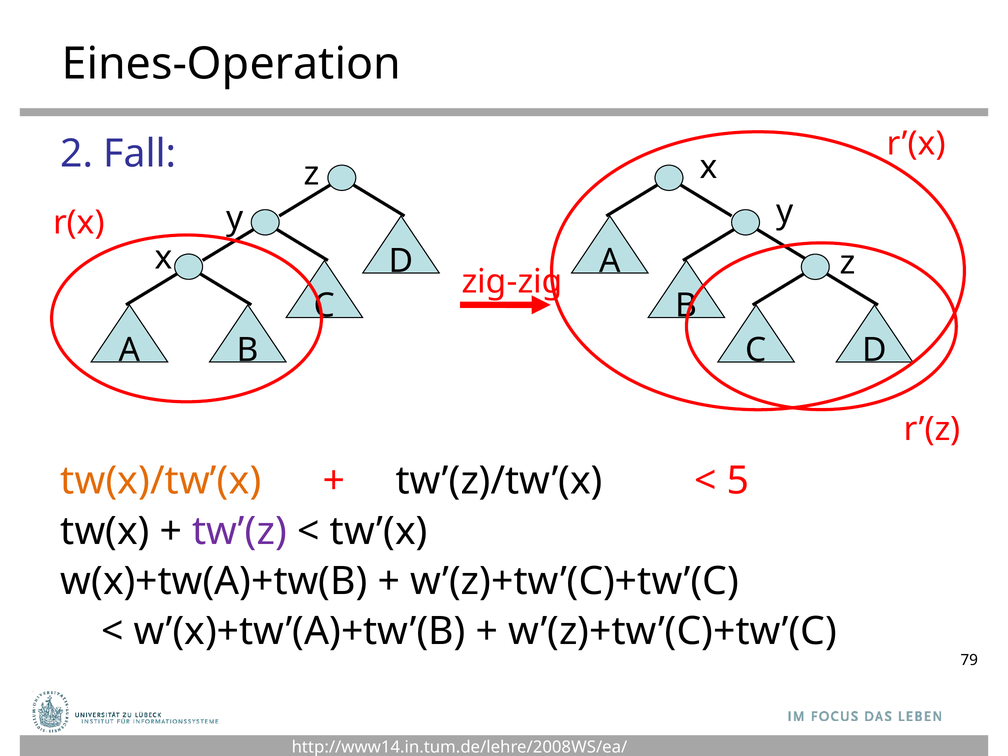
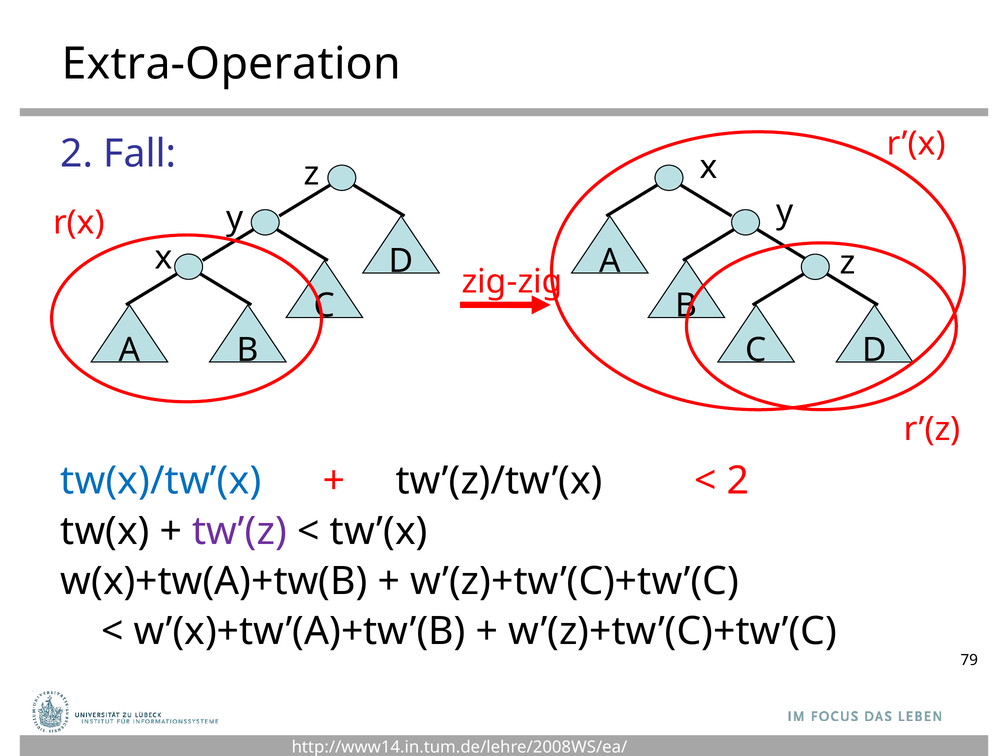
Eines-Operation: Eines-Operation -> Extra-Operation (231, 64)
tw(x)/tw’(x colour: orange -> blue (161, 481)
5: 5 -> 2 (738, 481)
